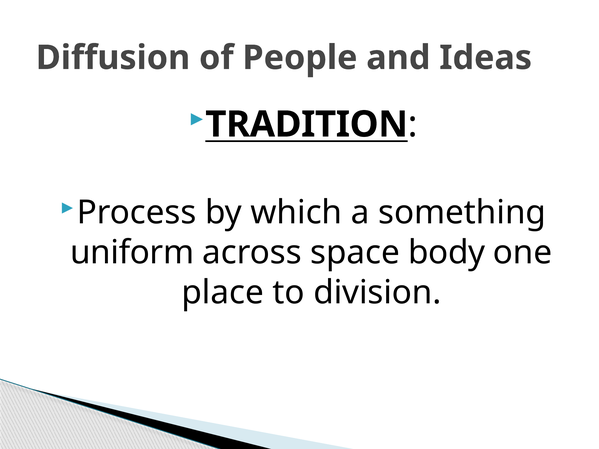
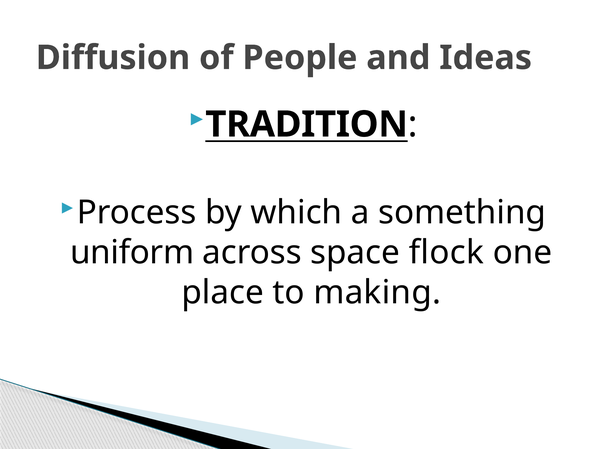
body: body -> flock (446, 253)
division: division -> making (377, 293)
